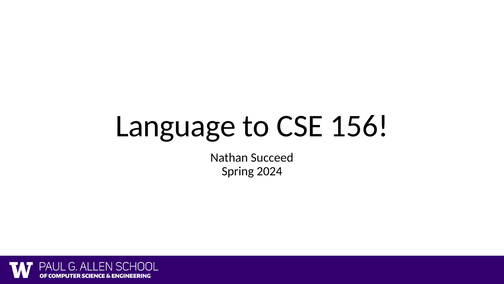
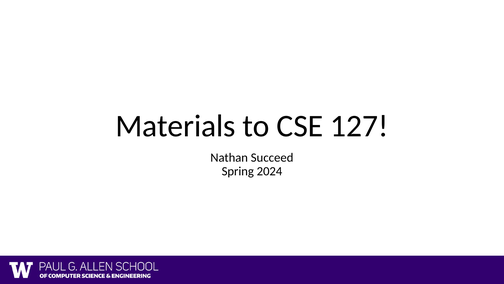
Language: Language -> Materials (175, 126)
156: 156 -> 127 (359, 126)
